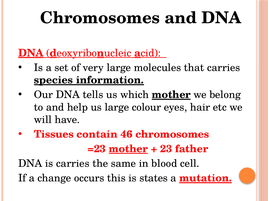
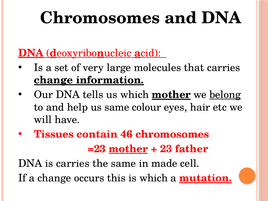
species: species -> change (53, 80)
belong underline: none -> present (225, 95)
us large: large -> same (117, 107)
blood: blood -> made (164, 164)
is states: states -> which (154, 178)
